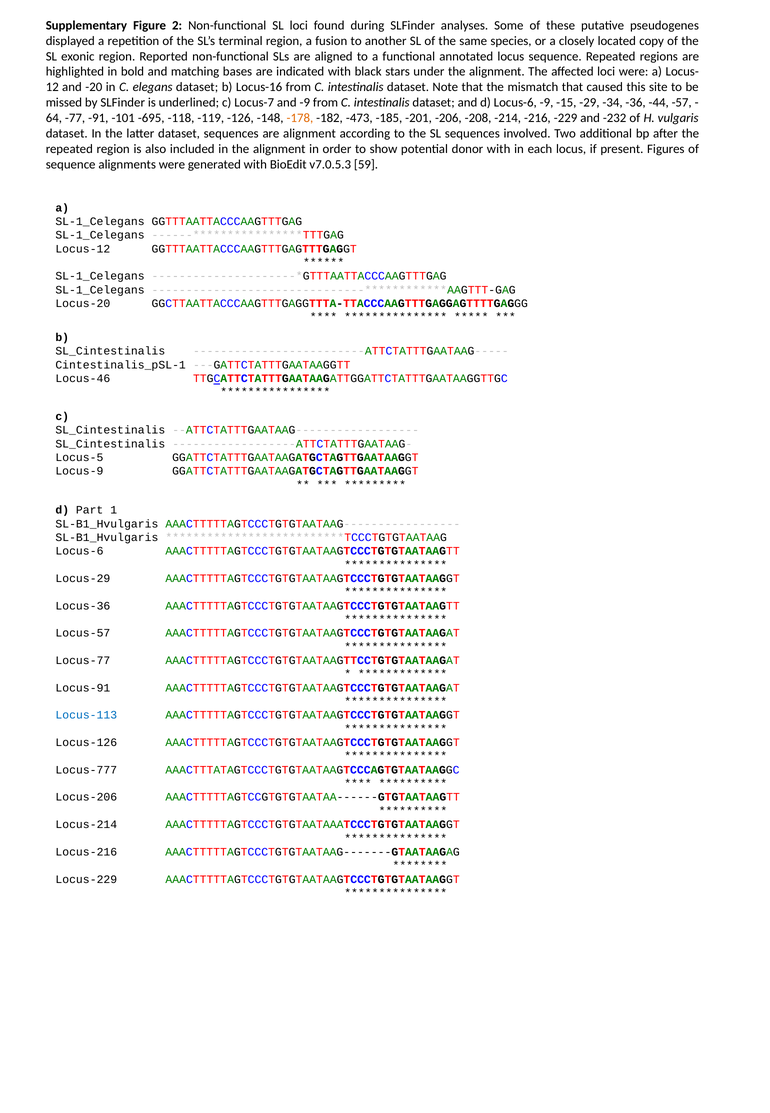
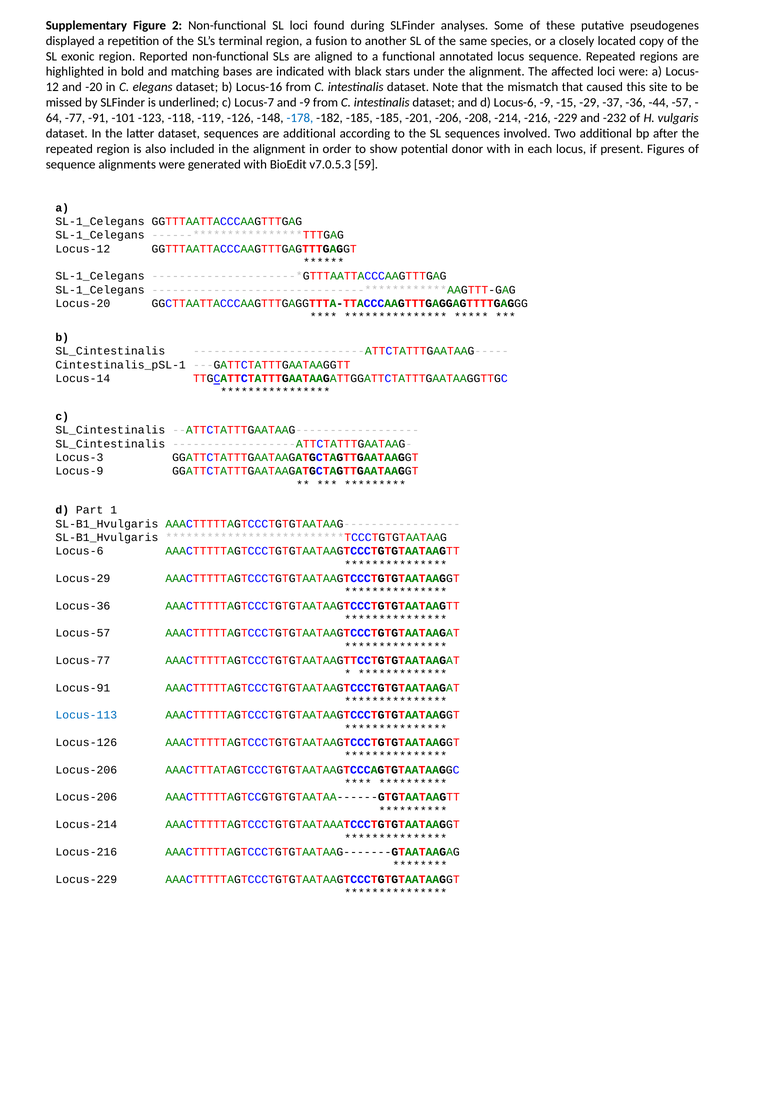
-34: -34 -> -37 (613, 103)
-695: -695 -> -123 (151, 118)
-178 colour: orange -> blue (300, 118)
-182 -473: -473 -> -185 (359, 118)
are alignment: alignment -> additional (309, 133)
Locus-46: Locus-46 -> Locus-14 (83, 378)
Locus-5: Locus-5 -> Locus-3 (79, 457)
Locus-777: Locus-777 -> Locus-206 (86, 769)
